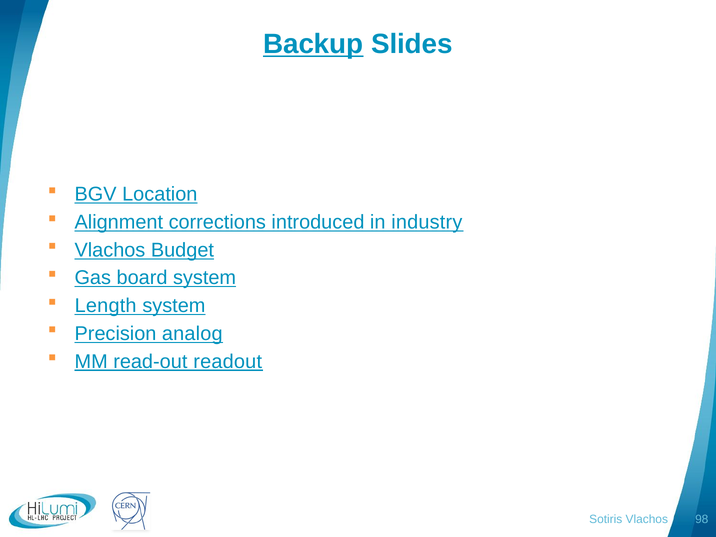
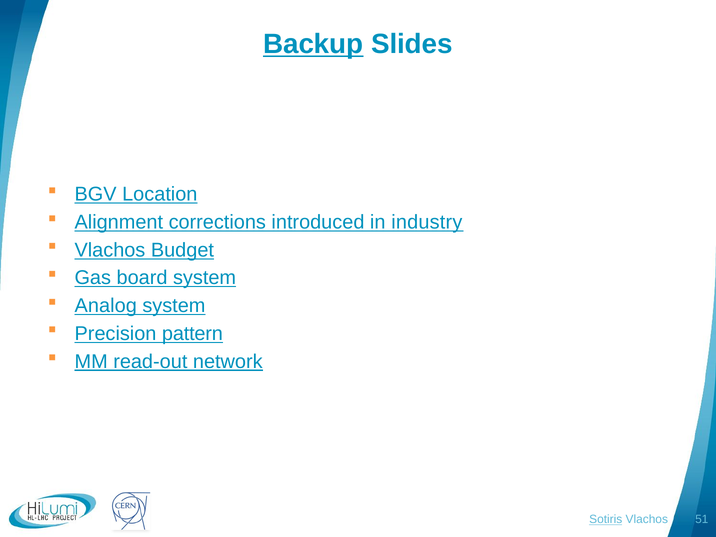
Length: Length -> Analog (106, 306)
analog: analog -> pattern (192, 334)
readout: readout -> network (228, 361)
Sotiris underline: none -> present (606, 520)
98: 98 -> 51 (702, 520)
